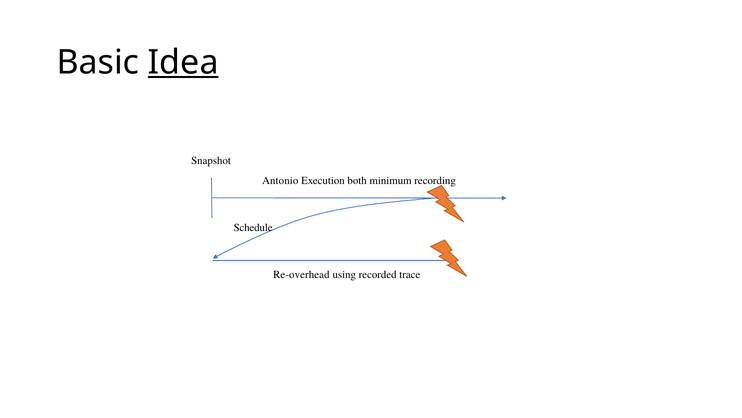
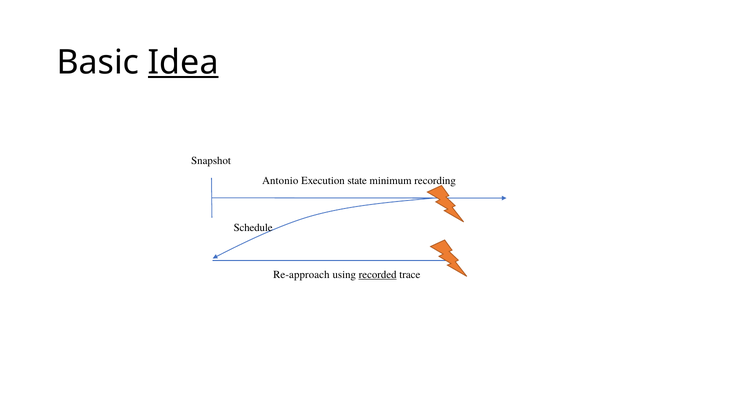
both: both -> state (357, 180)
Re-overhead: Re-overhead -> Re-approach (301, 274)
recorded underline: none -> present (378, 274)
